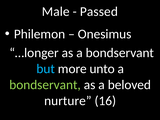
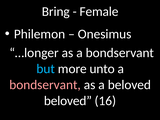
Male: Male -> Bring (56, 11)
Passed: Passed -> Female (99, 11)
bondservant colour: light green -> pink (45, 85)
nurture: nurture -> beloved (68, 101)
